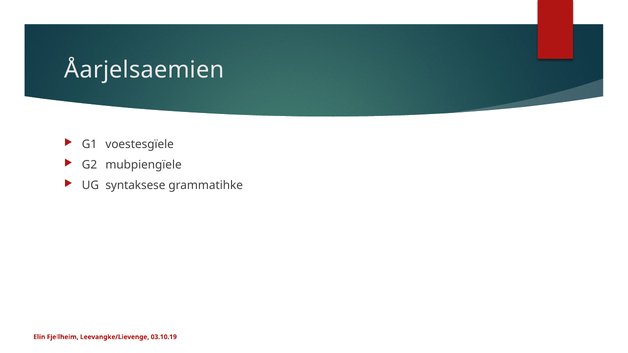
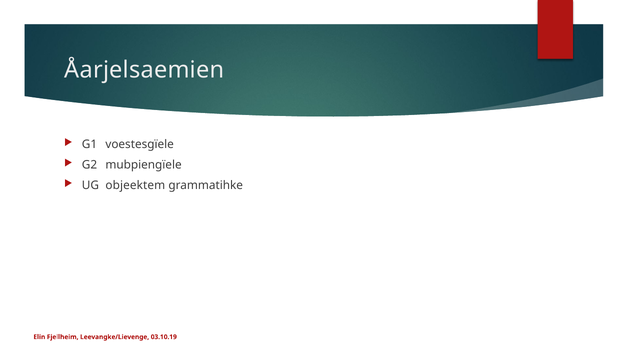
syntaksese: syntaksese -> objeektem (135, 186)
